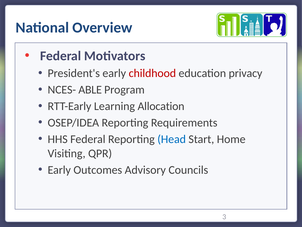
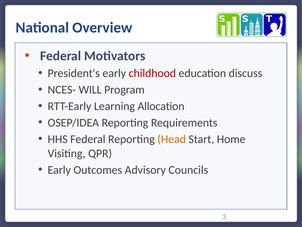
privacy: privacy -> discuss (245, 73)
ABLE: ABLE -> WILL (90, 90)
Head colour: blue -> orange (172, 139)
